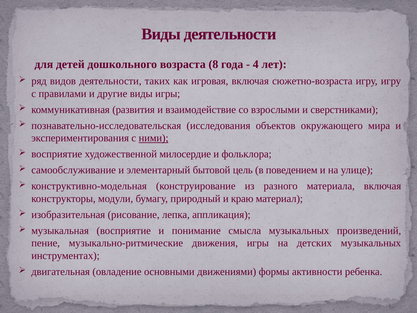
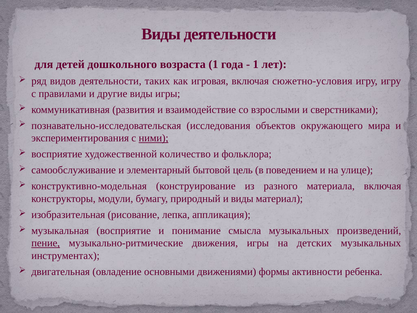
возраста 8: 8 -> 1 (213, 64)
4: 4 -> 1 (256, 64)
сюжетно-возраста: сюжетно-возраста -> сюжетно-условия (312, 81)
милосердие: милосердие -> количество (185, 154)
и краю: краю -> виды (242, 198)
пение underline: none -> present (46, 243)
